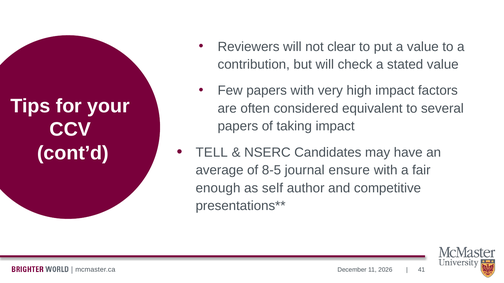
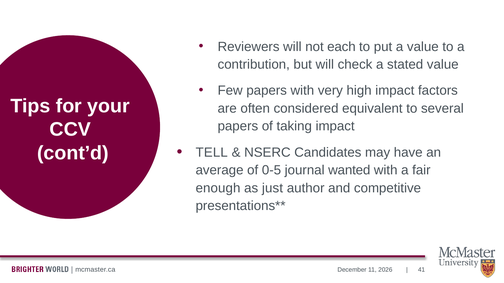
clear: clear -> each (341, 47)
8-5: 8-5 -> 0-5 (271, 171)
ensure: ensure -> wanted (349, 171)
self: self -> just (272, 188)
